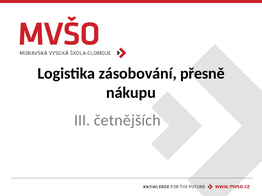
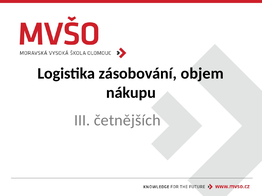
přesně: přesně -> objem (202, 74)
